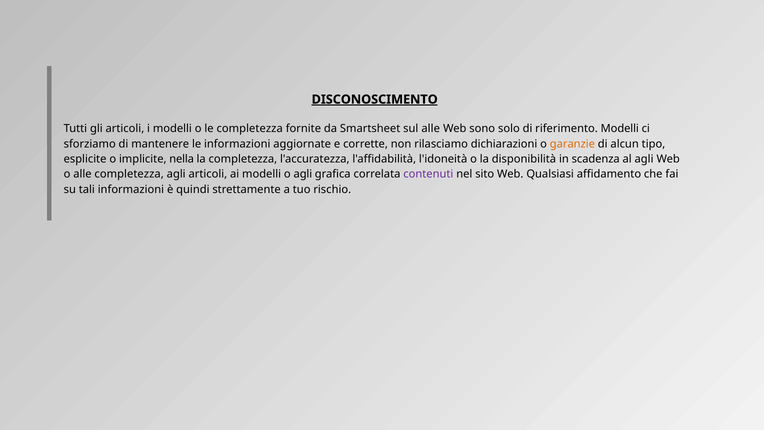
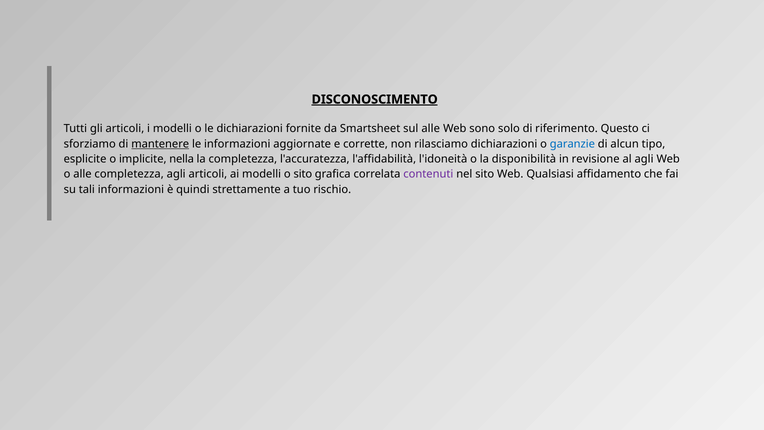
le completezza: completezza -> dichiarazioni (250, 129)
riferimento Modelli: Modelli -> Questo (620, 129)
mantenere underline: none -> present (160, 144)
garanzie colour: orange -> blue (572, 144)
scadenza: scadenza -> revisione (596, 159)
o agli: agli -> sito (303, 174)
